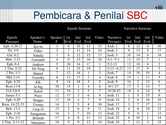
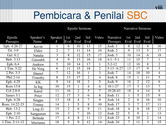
SBC colour: red -> orange (137, 16)
